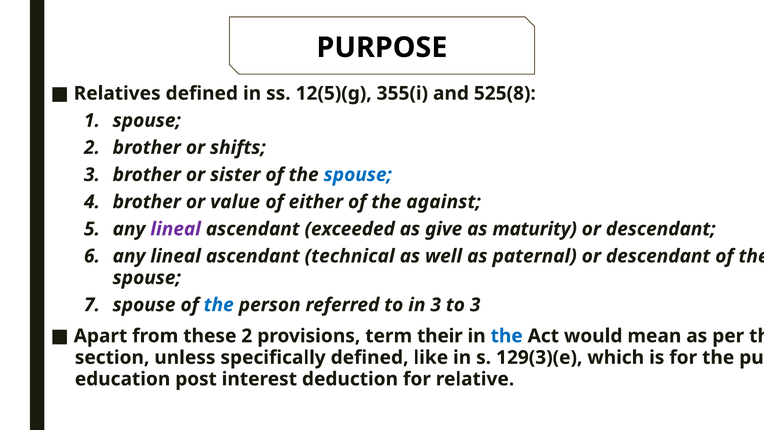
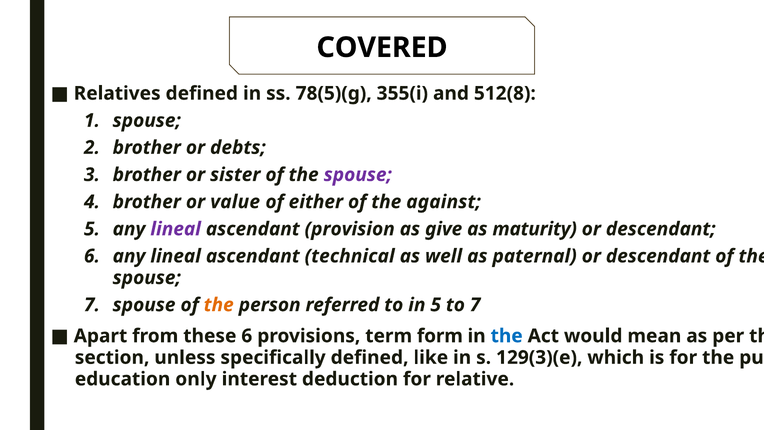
PURPOSE: PURPOSE -> COVERED (382, 47)
12(5)(g: 12(5)(g -> 78(5)(g (334, 93)
525(8: 525(8 -> 512(8 (505, 93)
shifts: shifts -> debts (238, 147)
spouse colour: blue -> purple (358, 175)
exceeded: exceeded -> provision (350, 229)
the colour: blue -> orange (219, 305)
in 3: 3 -> 5 (436, 305)
to 3: 3 -> 7 (475, 305)
these 2: 2 -> 6 (247, 336)
their: their -> form (440, 336)
post: post -> only (196, 379)
